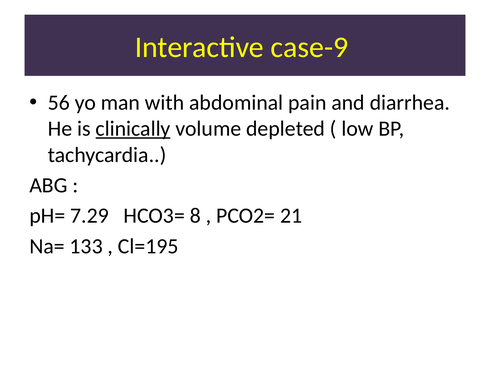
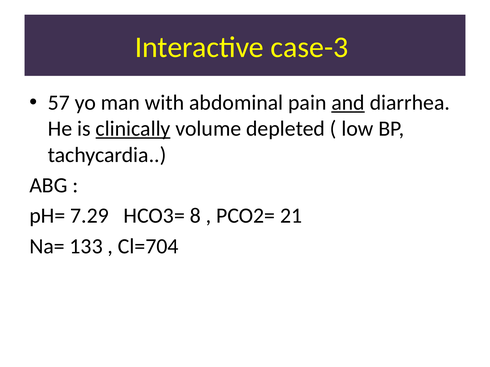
case-9: case-9 -> case-3 (309, 47)
56: 56 -> 57 (59, 103)
and underline: none -> present (348, 103)
Cl=195: Cl=195 -> Cl=704 (148, 247)
